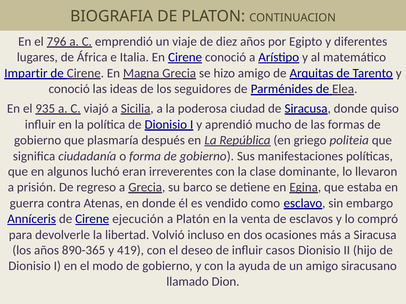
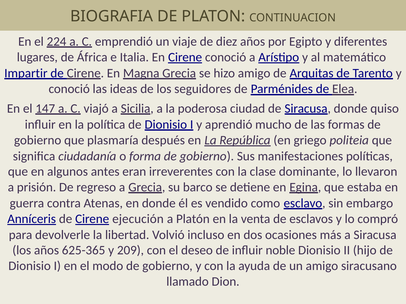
796: 796 -> 224 (57, 41)
935: 935 -> 147 (45, 109)
luchó: luchó -> antes (105, 172)
890-365: 890-365 -> 625-365 (84, 251)
419: 419 -> 209 (131, 251)
casos: casos -> noble (280, 251)
